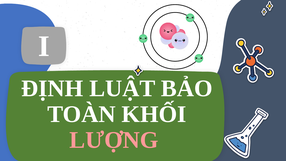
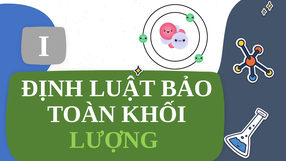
LƯỢNG colour: pink -> light green (114, 140)
